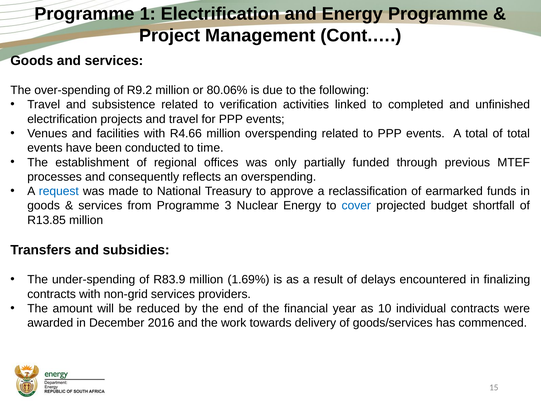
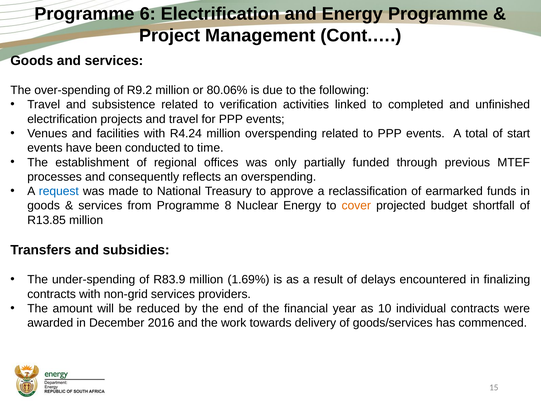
1: 1 -> 6 (148, 14)
R4.66: R4.66 -> R4.24 (186, 133)
of total: total -> start (519, 133)
3: 3 -> 8 (228, 206)
cover colour: blue -> orange (356, 206)
